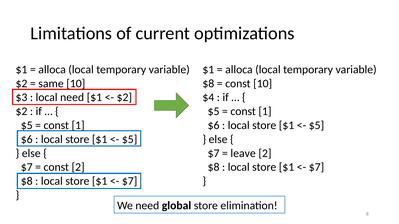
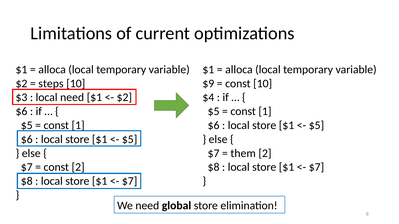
same: same -> steps (51, 84)
$8: $8 -> $9 (208, 84)
$2: $2 -> $6 (21, 112)
leave: leave -> them (243, 153)
